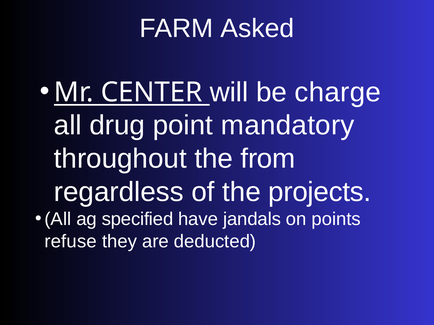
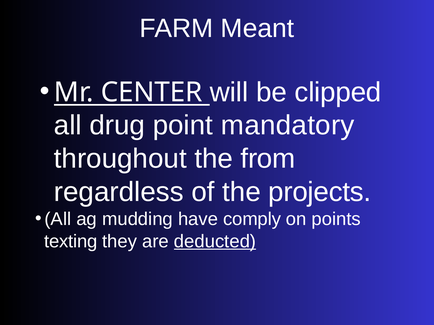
Asked: Asked -> Meant (257, 29)
charge: charge -> clipped (338, 92)
specified: specified -> mudding (137, 219)
jandals: jandals -> comply (252, 219)
refuse: refuse -> texting (71, 242)
deducted underline: none -> present (215, 242)
